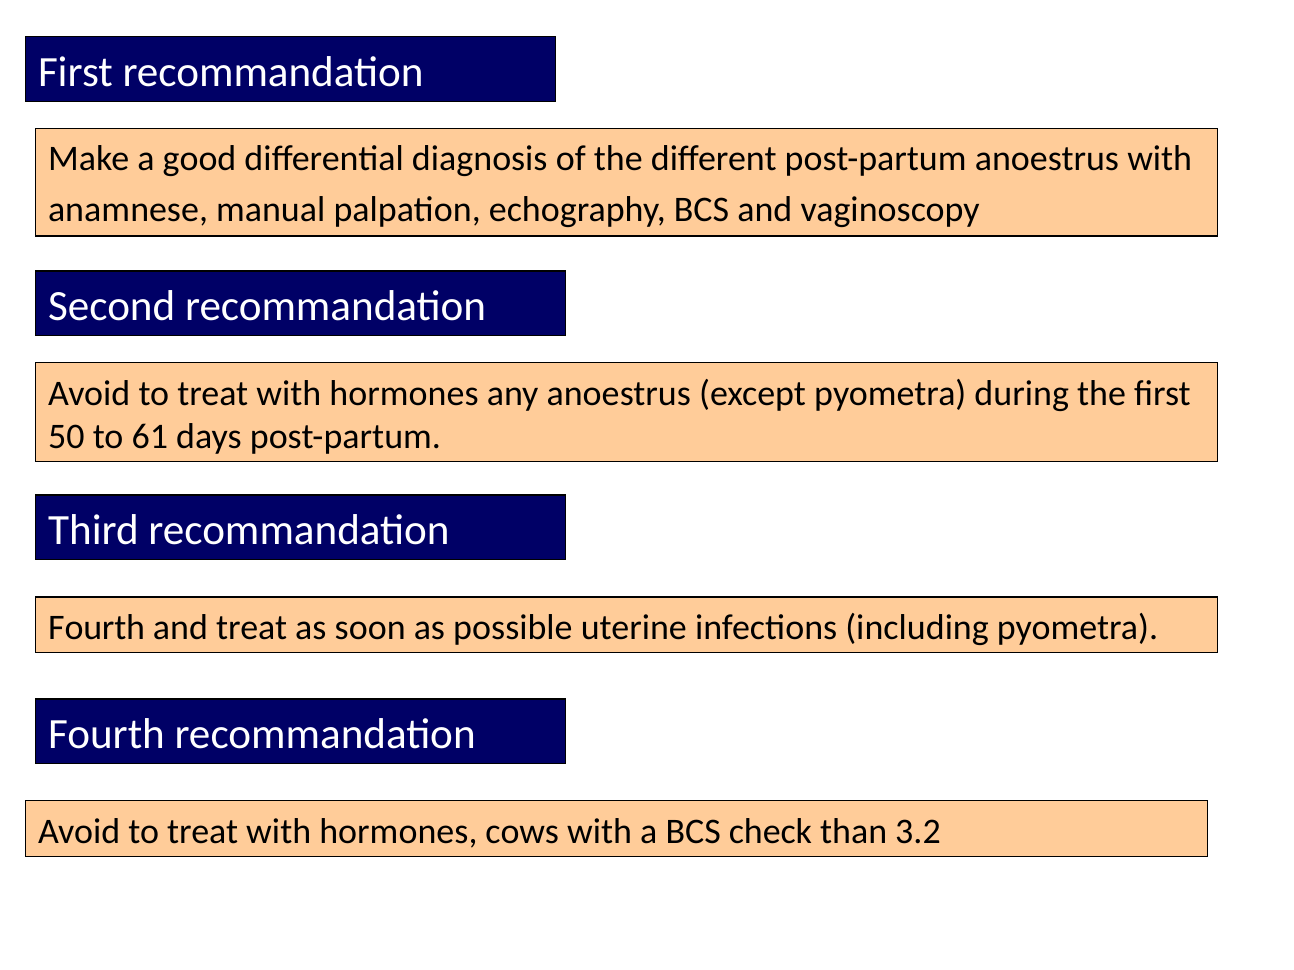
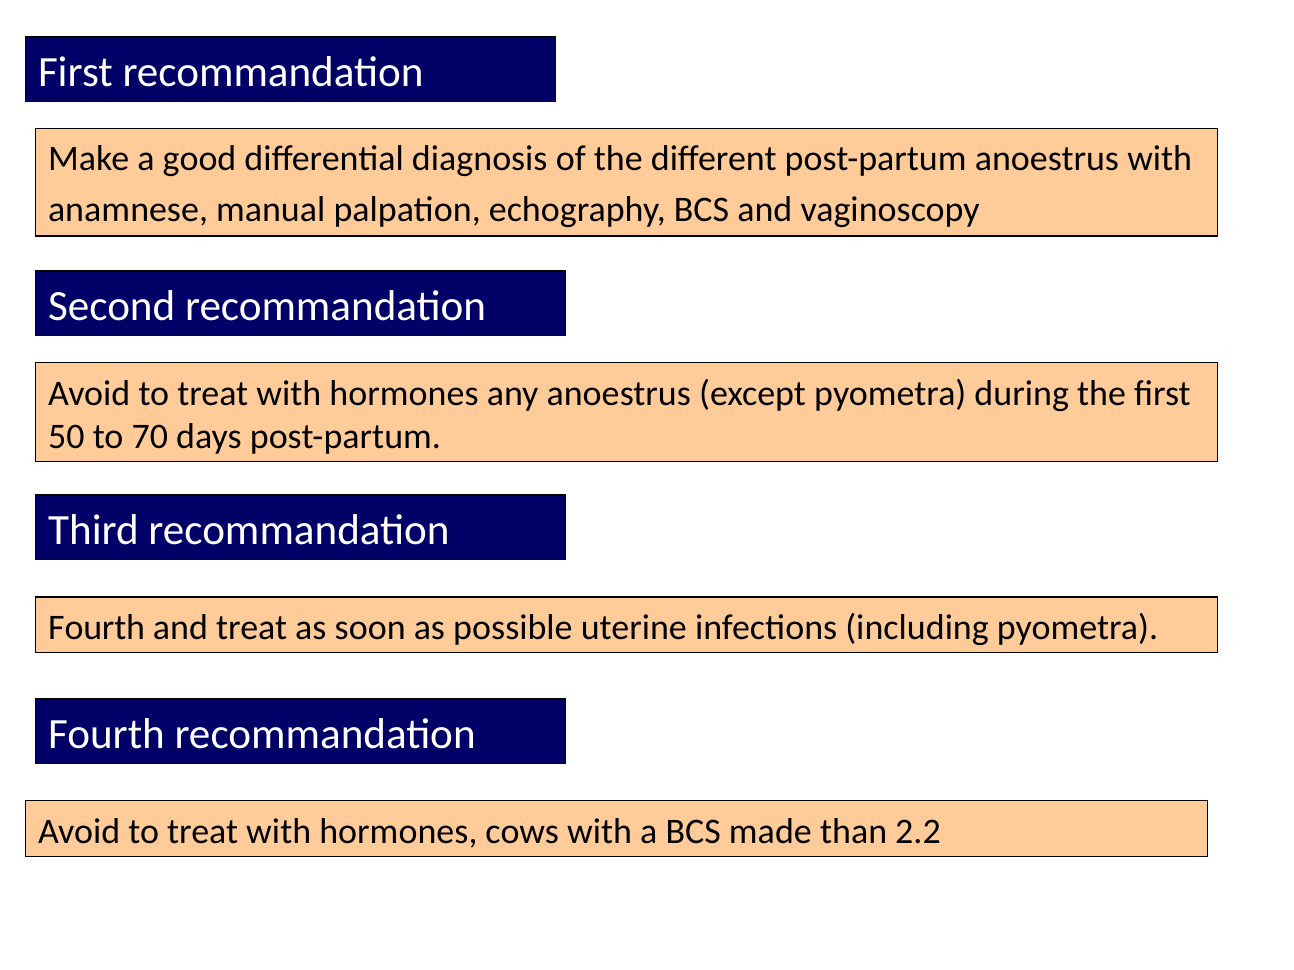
61: 61 -> 70 (150, 437)
check: check -> made (770, 832)
3.2: 3.2 -> 2.2 (918, 832)
